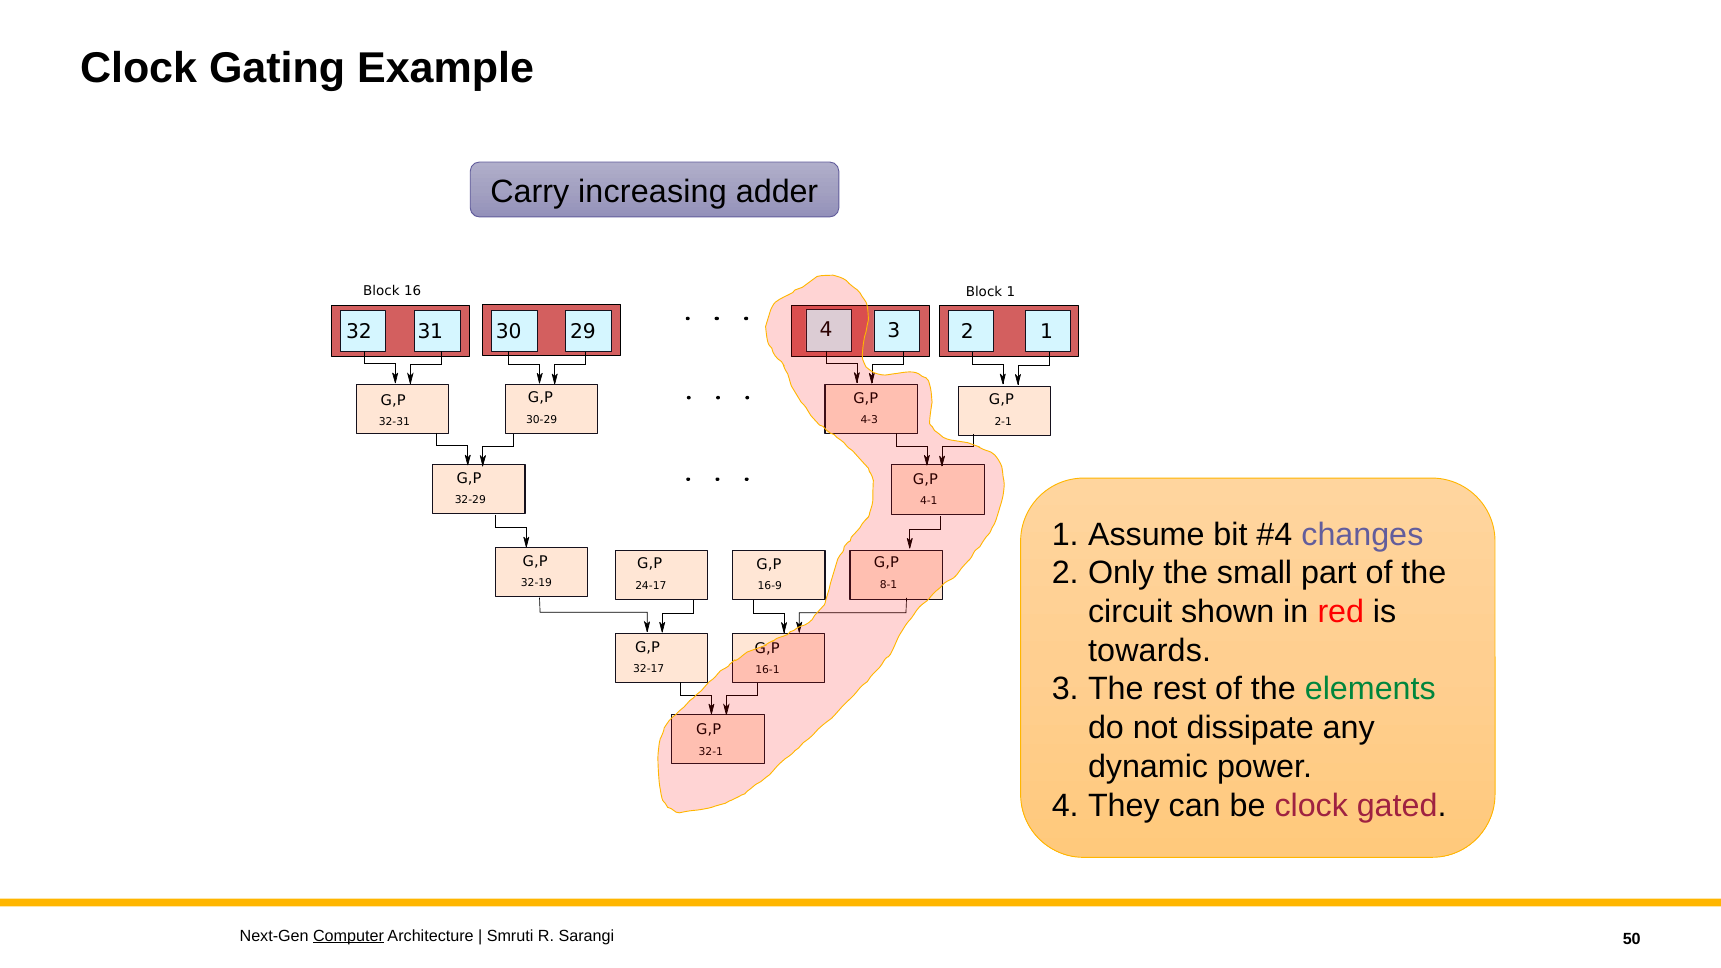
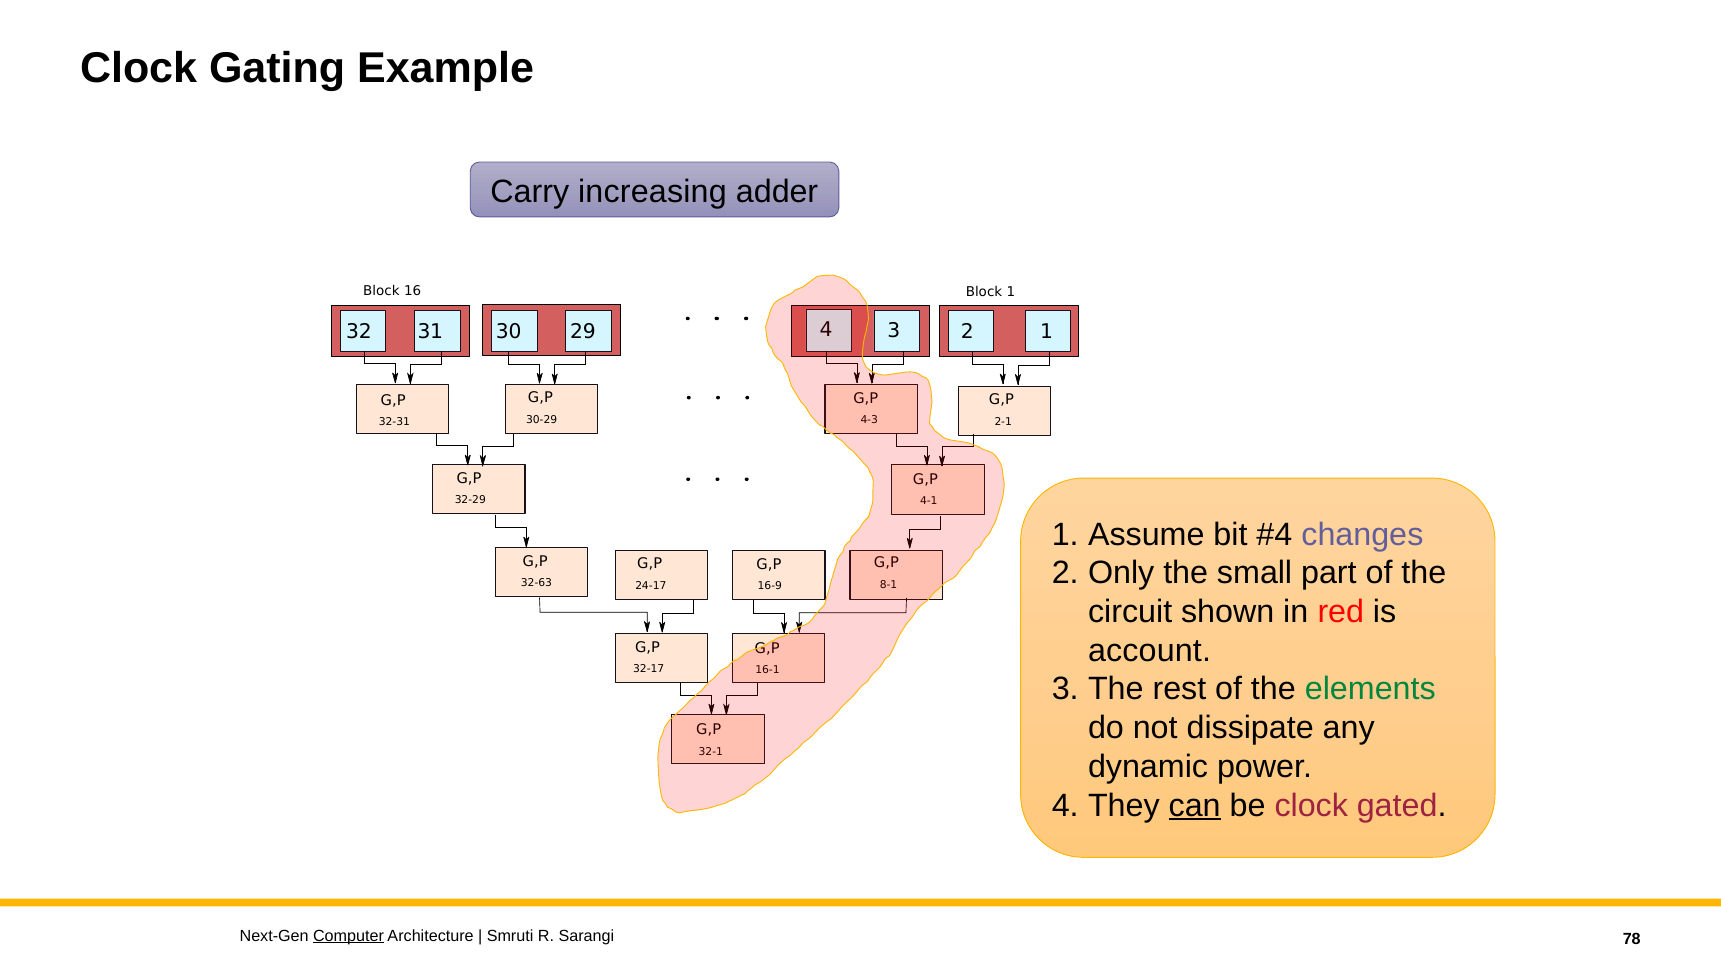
32-19: 32-19 -> 32-63 (536, 583)
towards: towards -> account (1150, 651)
can underline: none -> present (1195, 806)
50: 50 -> 78 (1632, 939)
